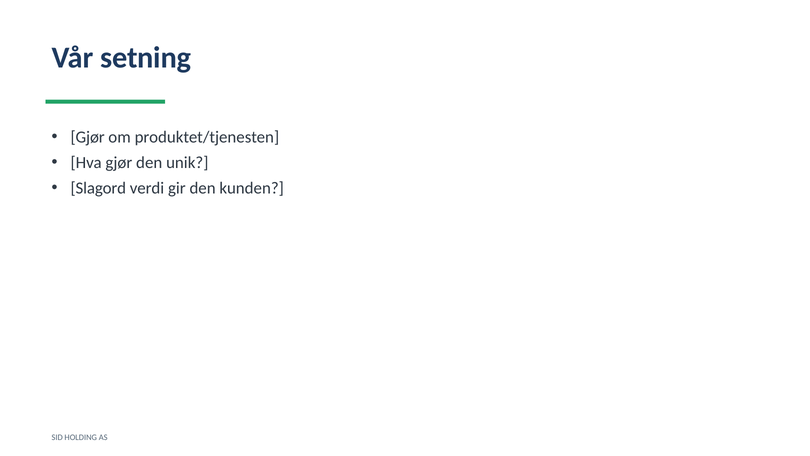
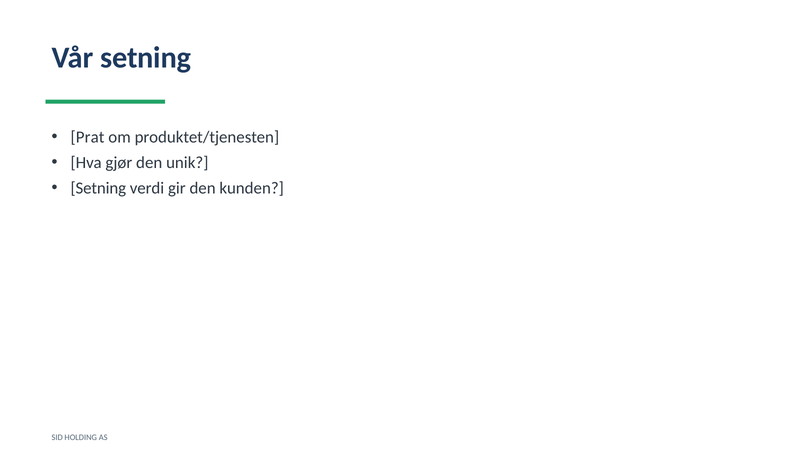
Gjør: Gjør -> Prat (88, 137)
Slagord: Slagord -> Setning (98, 188)
